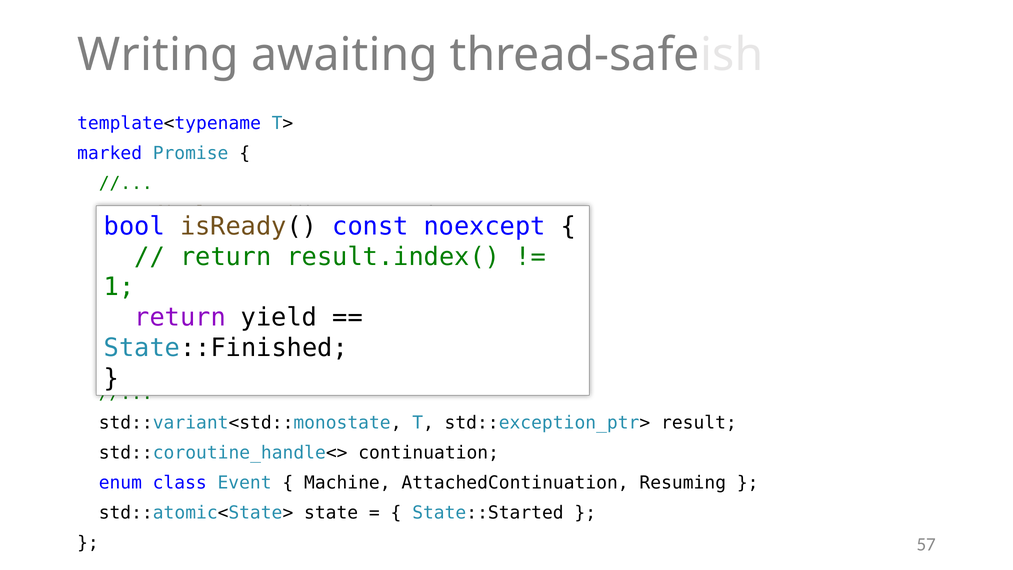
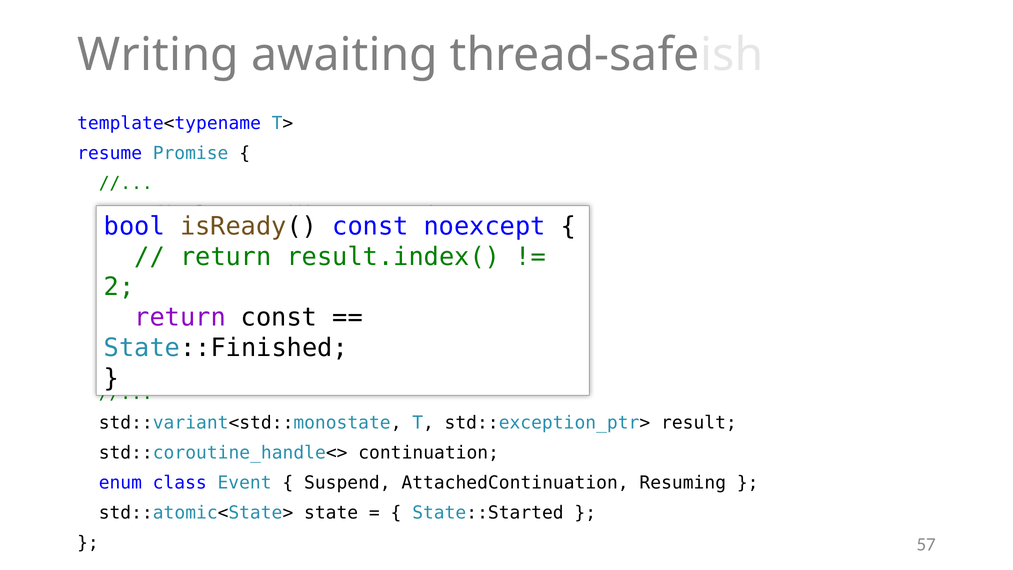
marked: marked -> resume (110, 153)
1: 1 -> 2 (119, 287)
return yield: yield -> const (279, 317)
Machine: Machine -> Suspend (347, 483)
